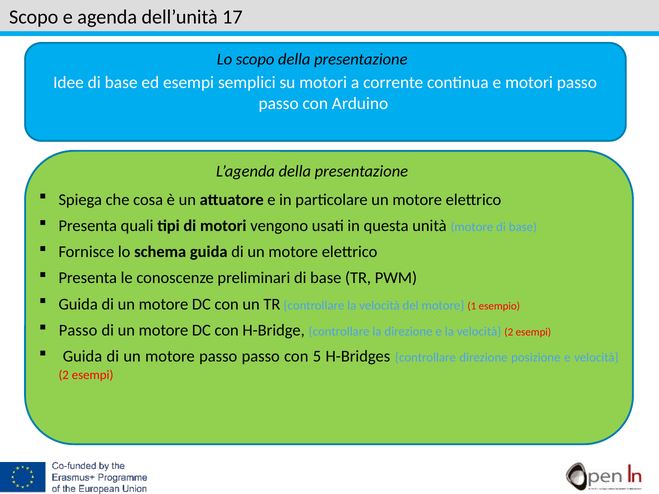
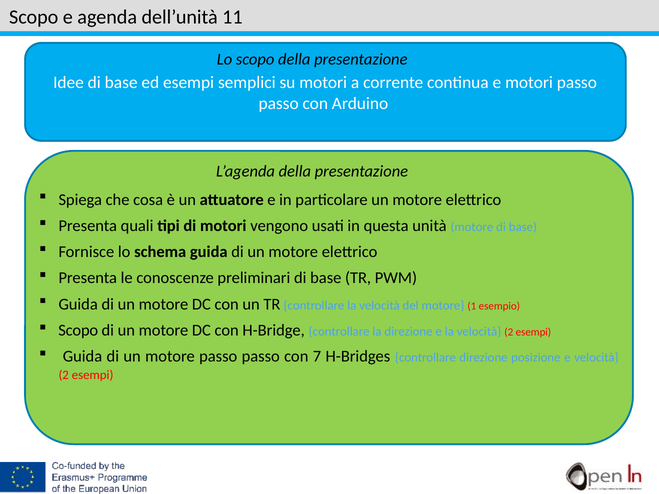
17: 17 -> 11 (232, 17)
Passo: Passo -> Scopo (78, 330)
5: 5 -> 7 (317, 357)
